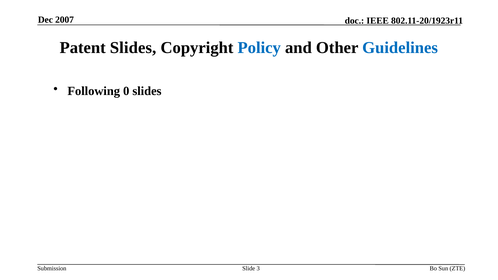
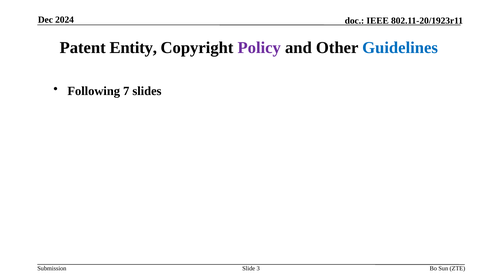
2007: 2007 -> 2024 (65, 20)
Patent Slides: Slides -> Entity (133, 48)
Policy colour: blue -> purple (259, 48)
0: 0 -> 7 (126, 91)
